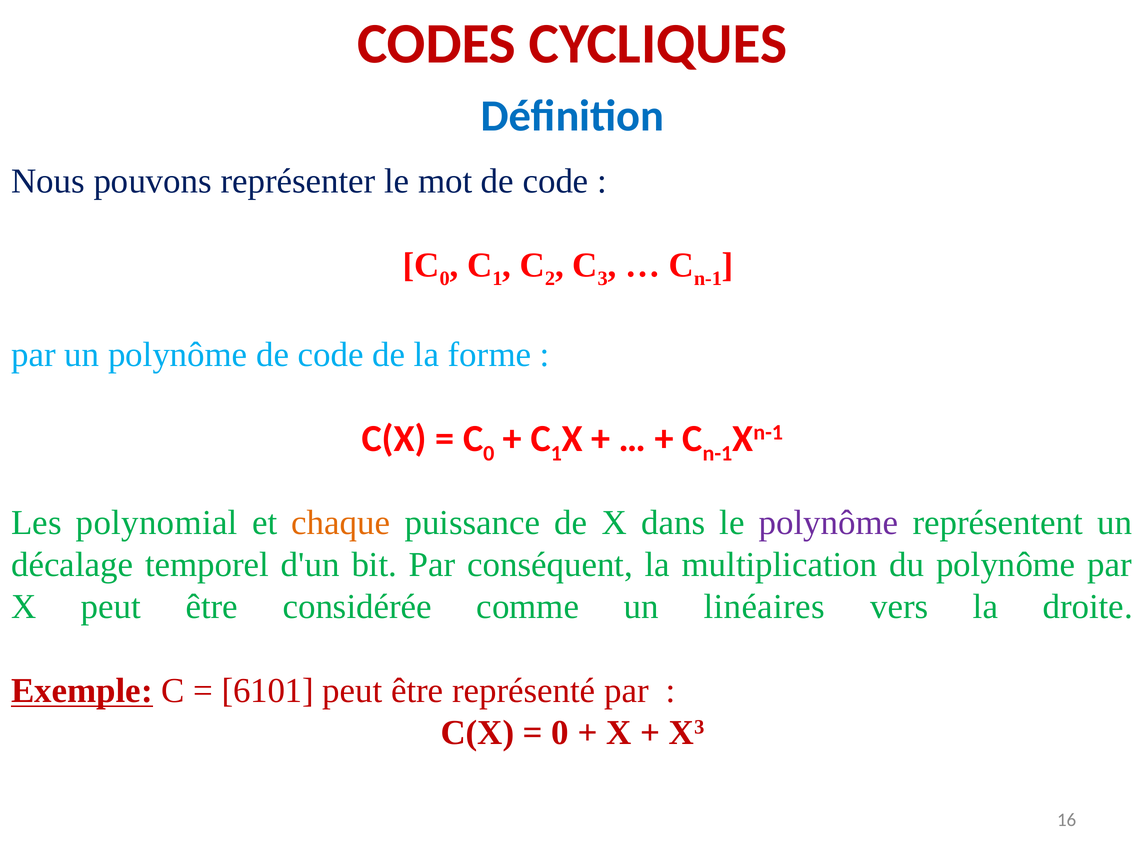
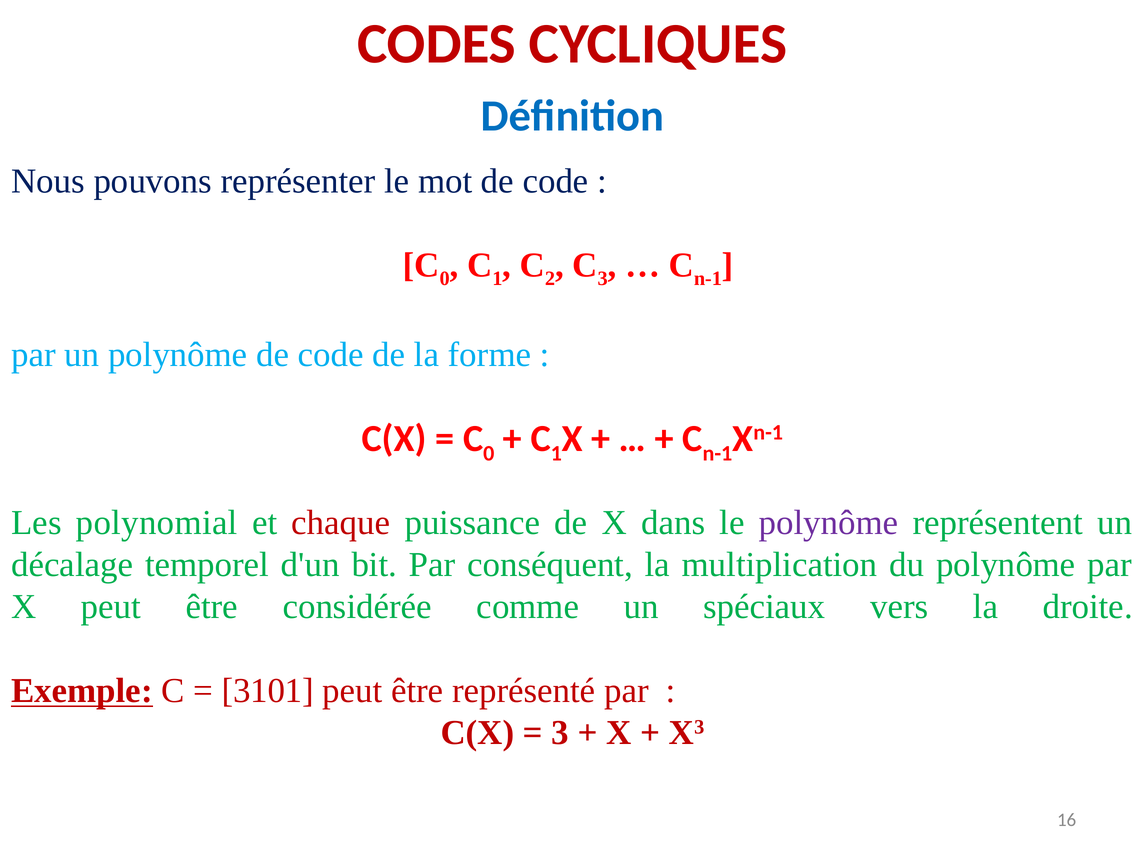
chaque colour: orange -> red (341, 523)
linéaires: linéaires -> spéciaux (764, 607)
6101: 6101 -> 3101 (268, 691)
0: 0 -> 3 (560, 732)
